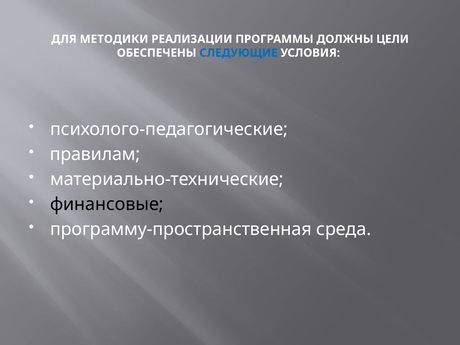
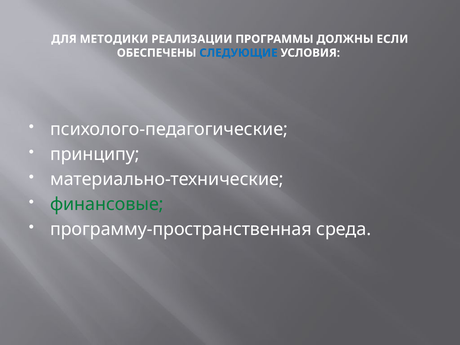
ЦЕЛИ: ЦЕЛИ -> ЕСЛИ (392, 39)
правилам: правилам -> принципу (95, 154)
финансовые colour: black -> green (107, 204)
